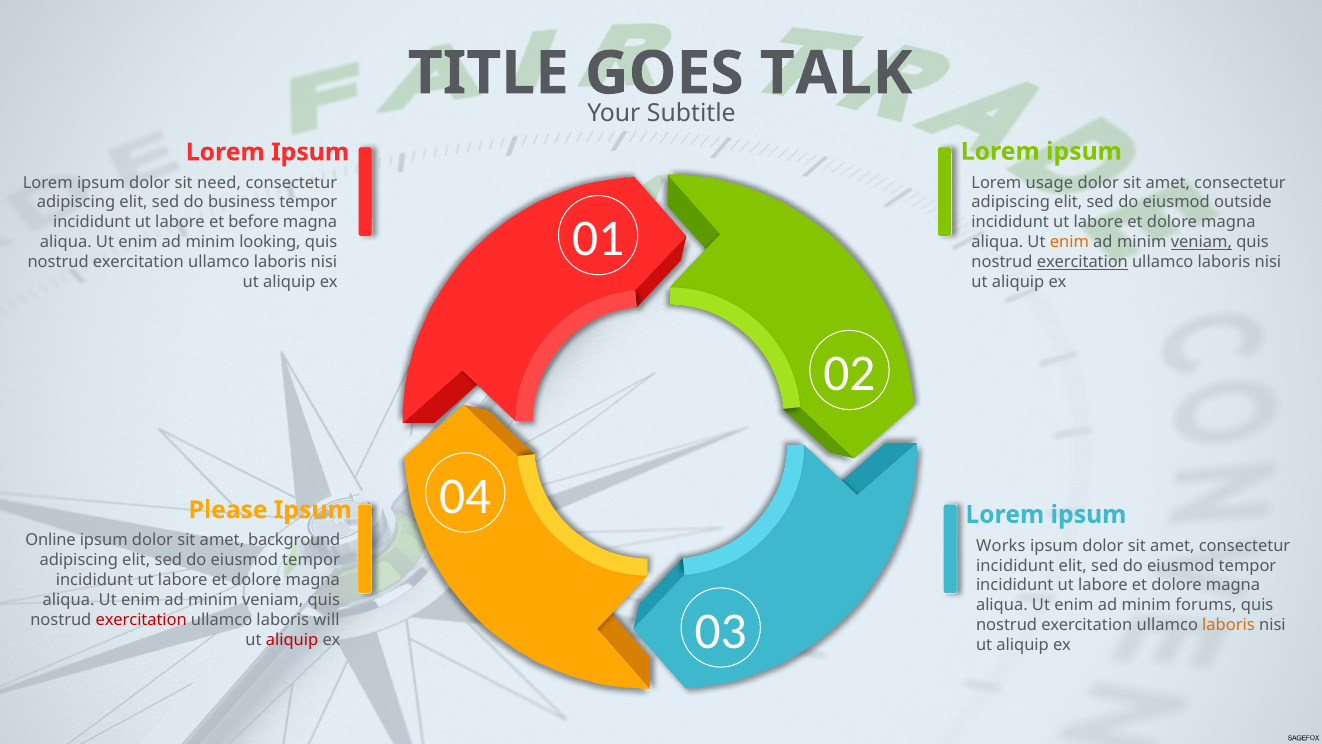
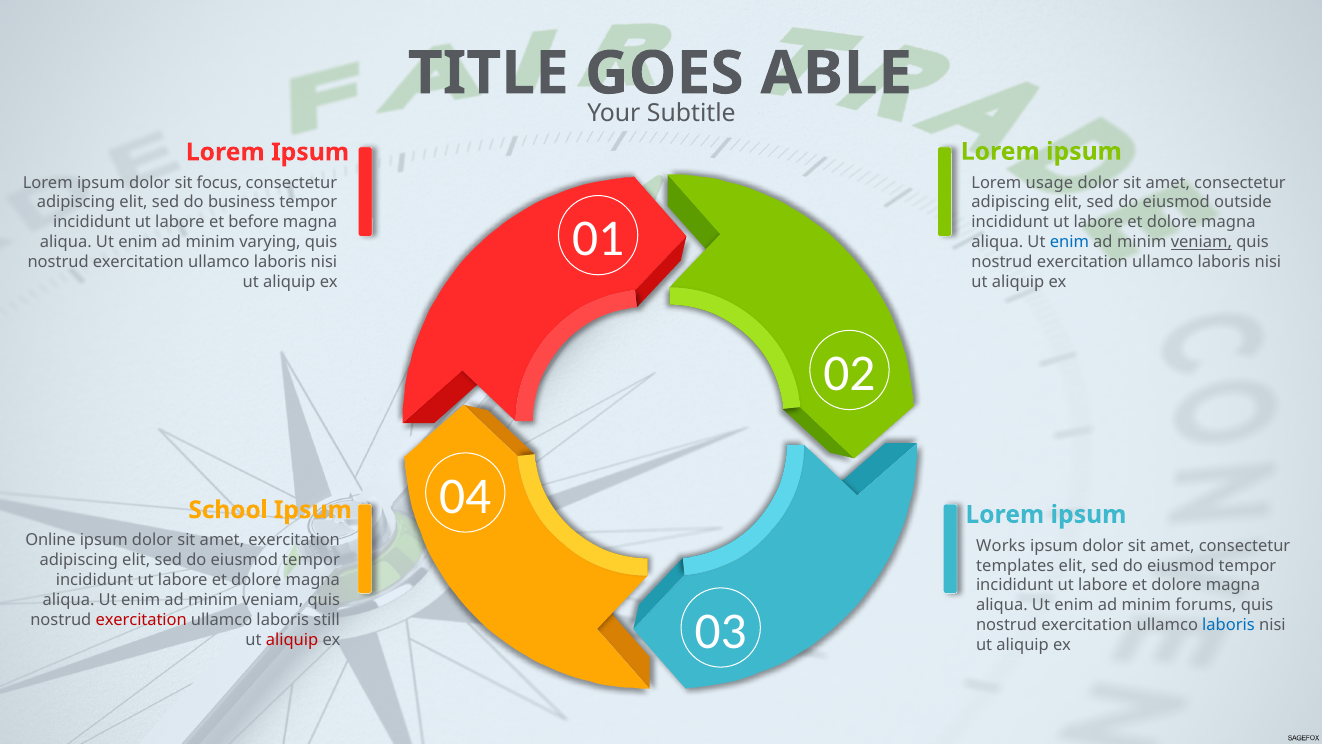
TALK: TALK -> ABLE (836, 73)
need: need -> focus (219, 183)
looking: looking -> varying (270, 242)
enim colour: orange -> blue (1069, 242)
exercitation underline: present -> none (1082, 262)
Please: Please -> School (228, 510)
amet background: background -> exercitation (294, 540)
incididunt: incididunt -> templates (1015, 565)
will: will -> still (327, 620)
laboris colour: orange -> blue (1229, 625)
